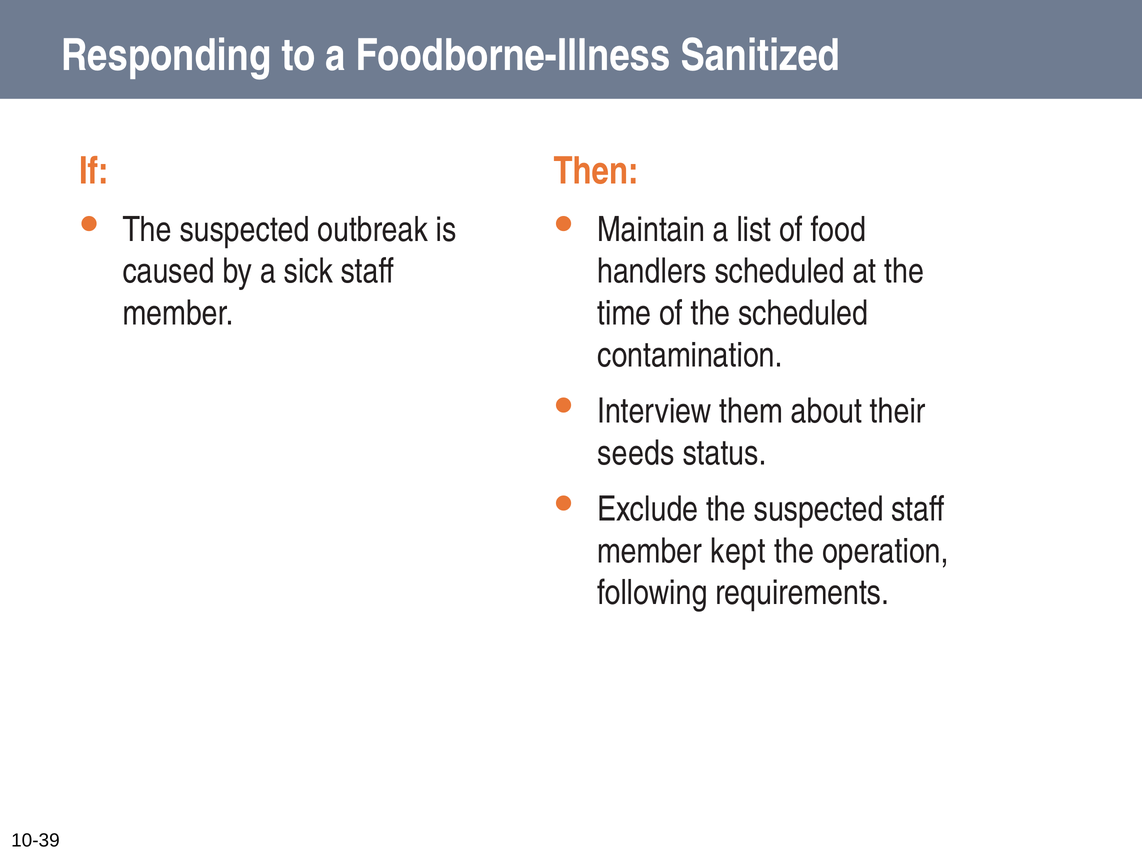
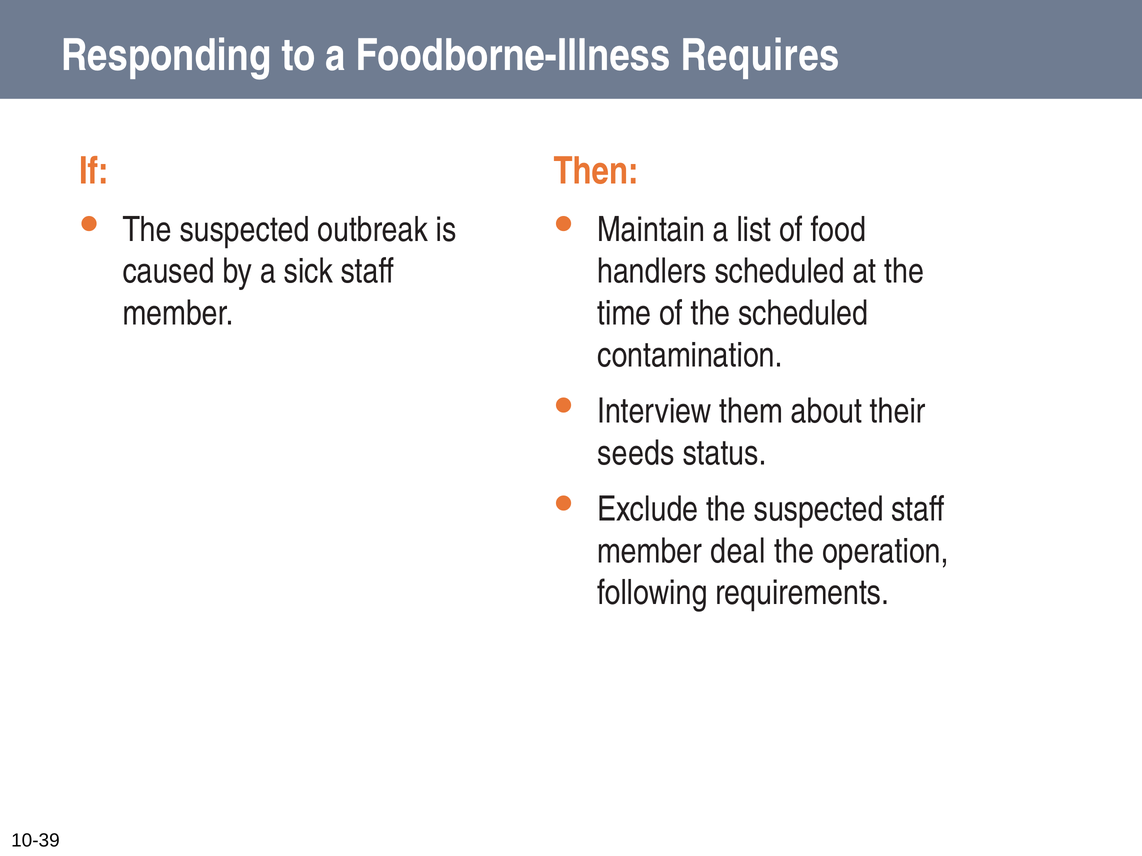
Sanitized: Sanitized -> Requires (760, 56)
kept: kept -> deal (738, 551)
